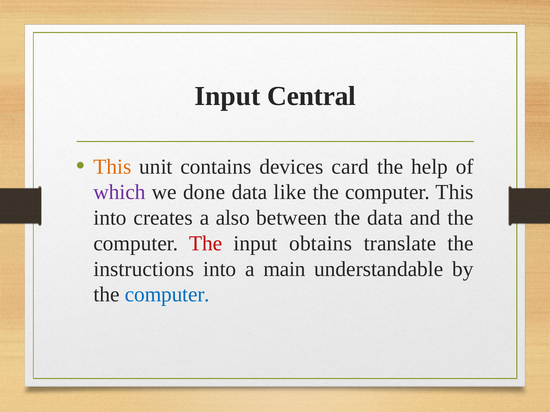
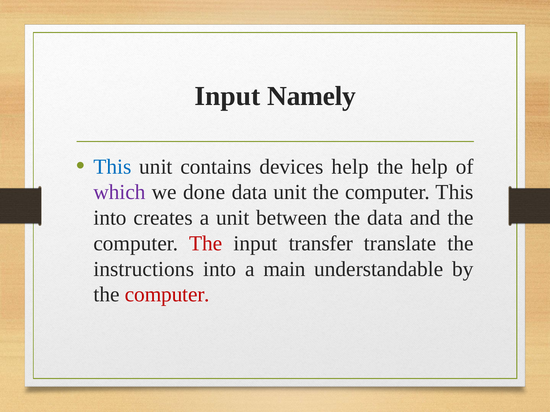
Central: Central -> Namely (312, 96)
This colour: orange -> blue (112, 167)
devices card: card -> help (350, 167)
data like: like -> unit (290, 192)
a also: also -> unit (233, 218)
obtains: obtains -> transfer (321, 244)
computer colour: blue -> red (167, 295)
